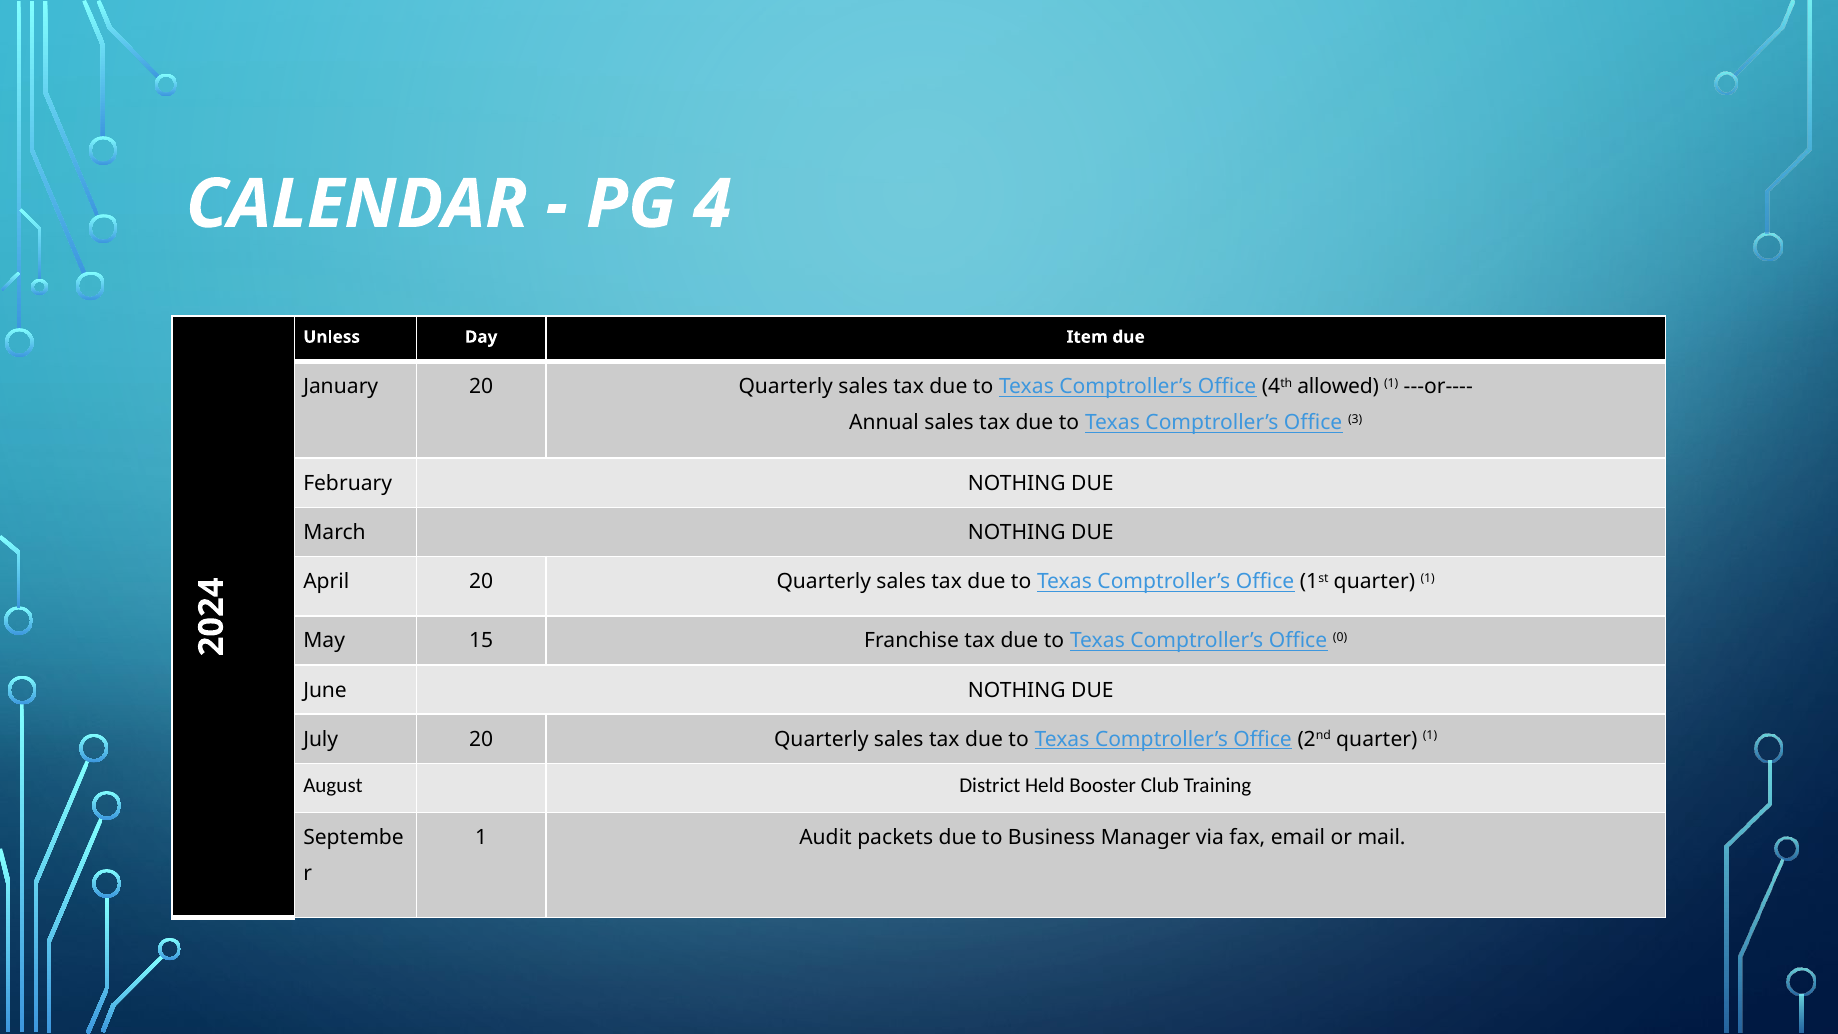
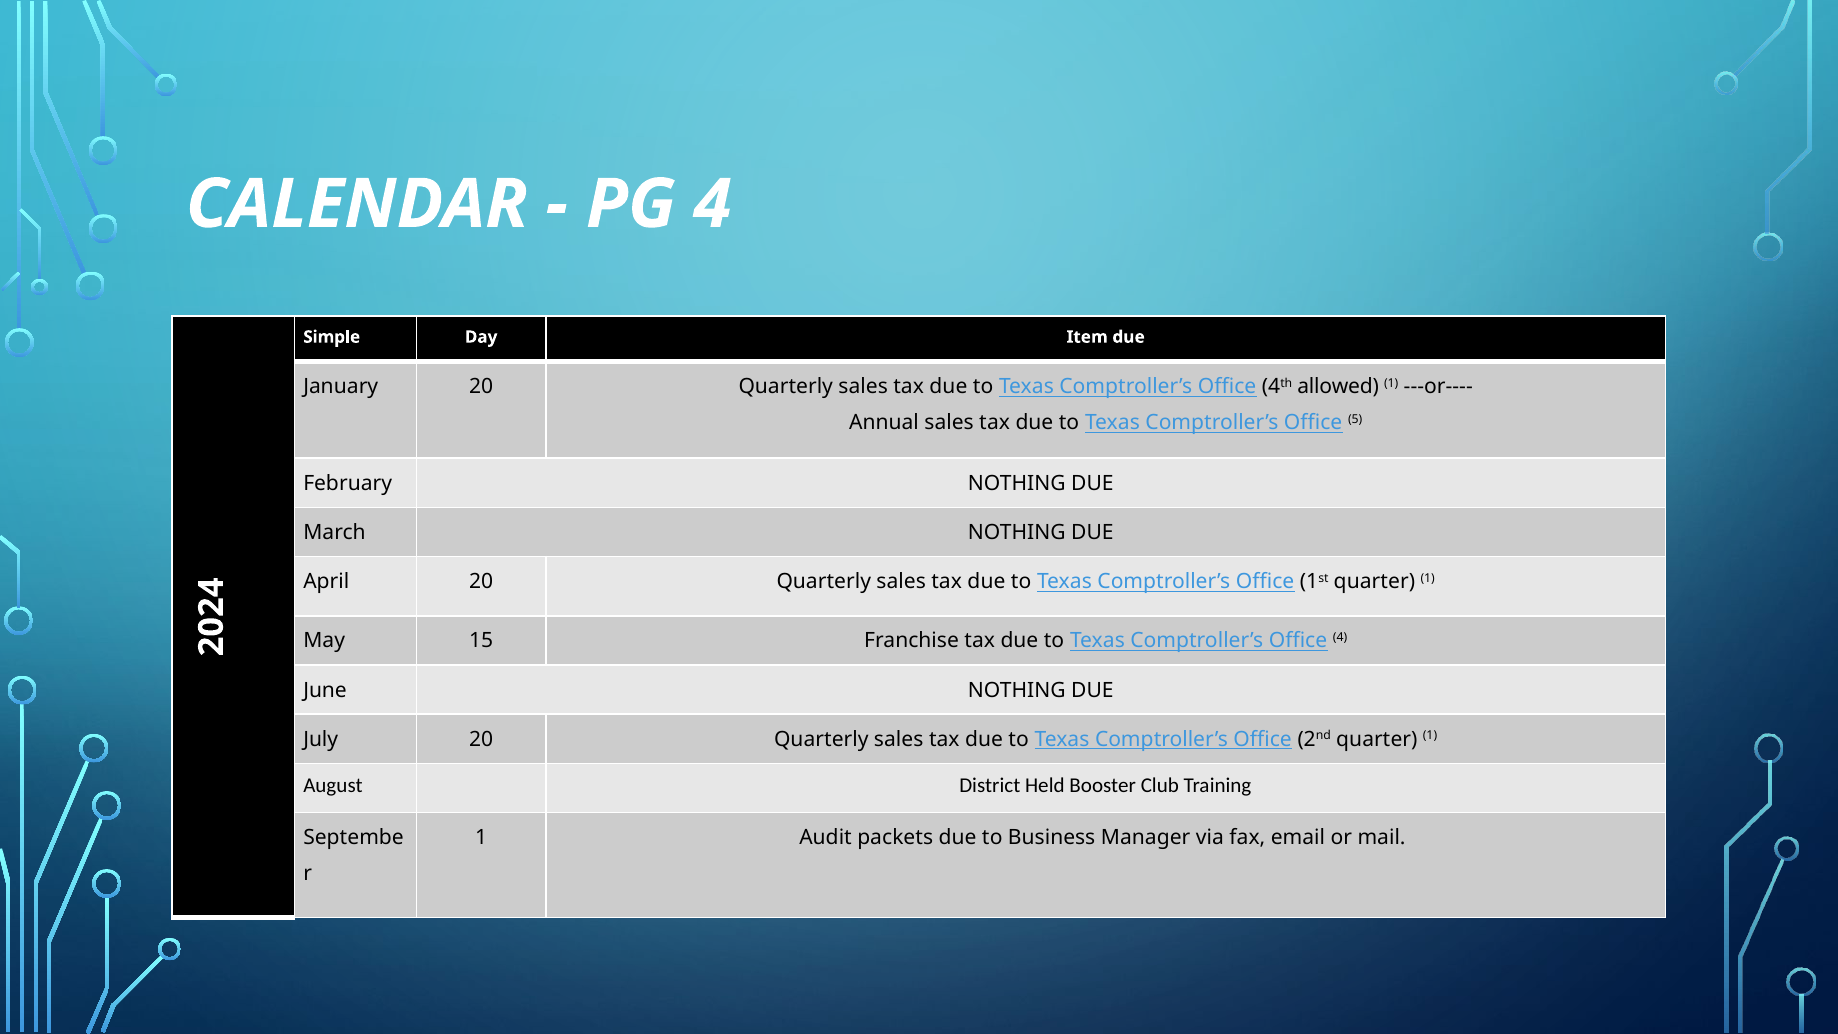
Unless: Unless -> Simple (332, 337)
3: 3 -> 5 (1355, 419)
Office 0: 0 -> 4 (1340, 637)
